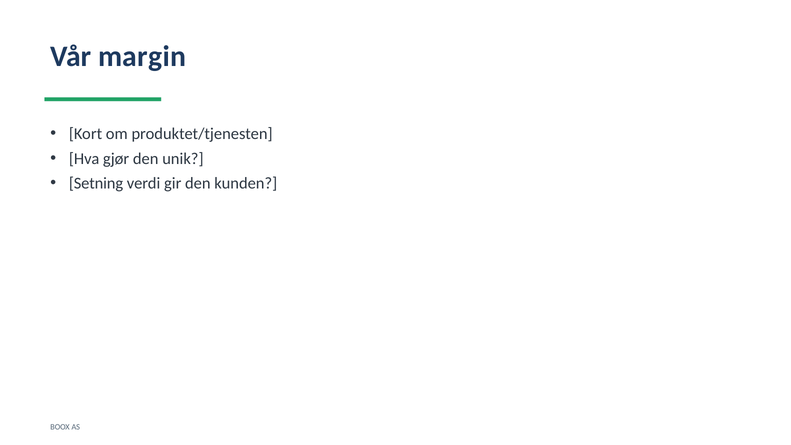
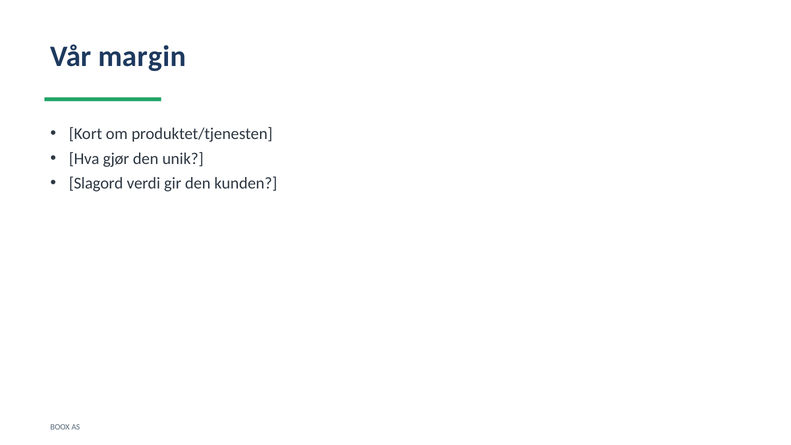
Setning: Setning -> Slagord (96, 183)
